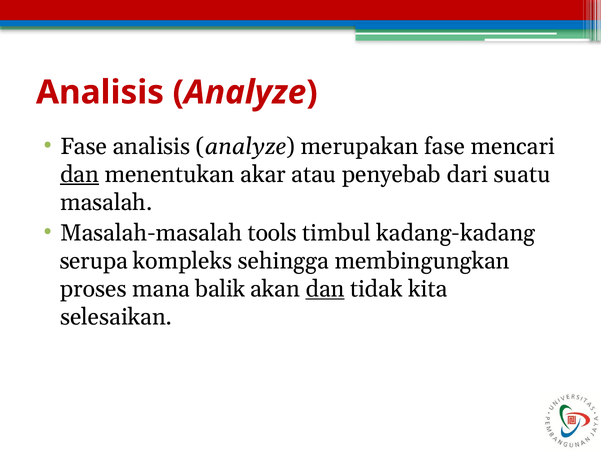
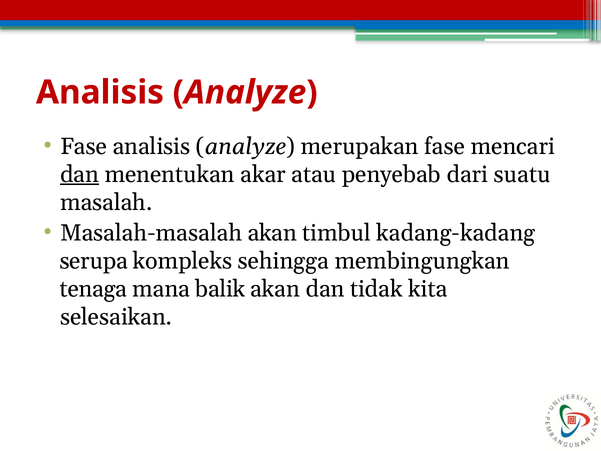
Masalah-masalah tools: tools -> akan (272, 233)
proses: proses -> tenaga (93, 289)
dan underline: present -> none (325, 289)
